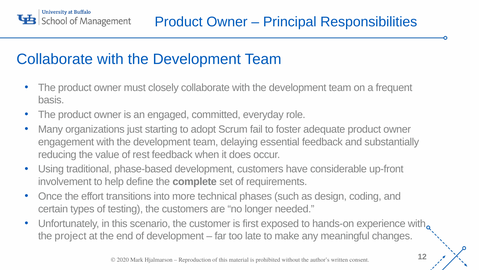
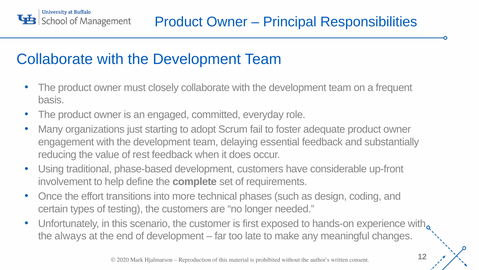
project: project -> always (71, 236)
